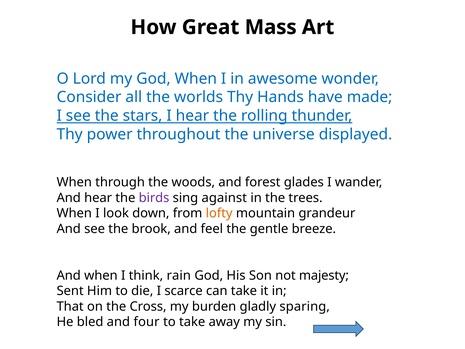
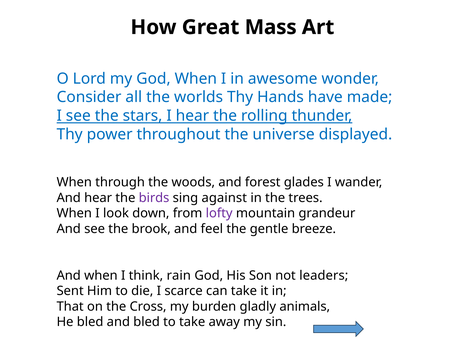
lofty colour: orange -> purple (219, 213)
majesty: majesty -> leaders (324, 275)
sparing: sparing -> animals (305, 306)
and four: four -> bled (147, 322)
